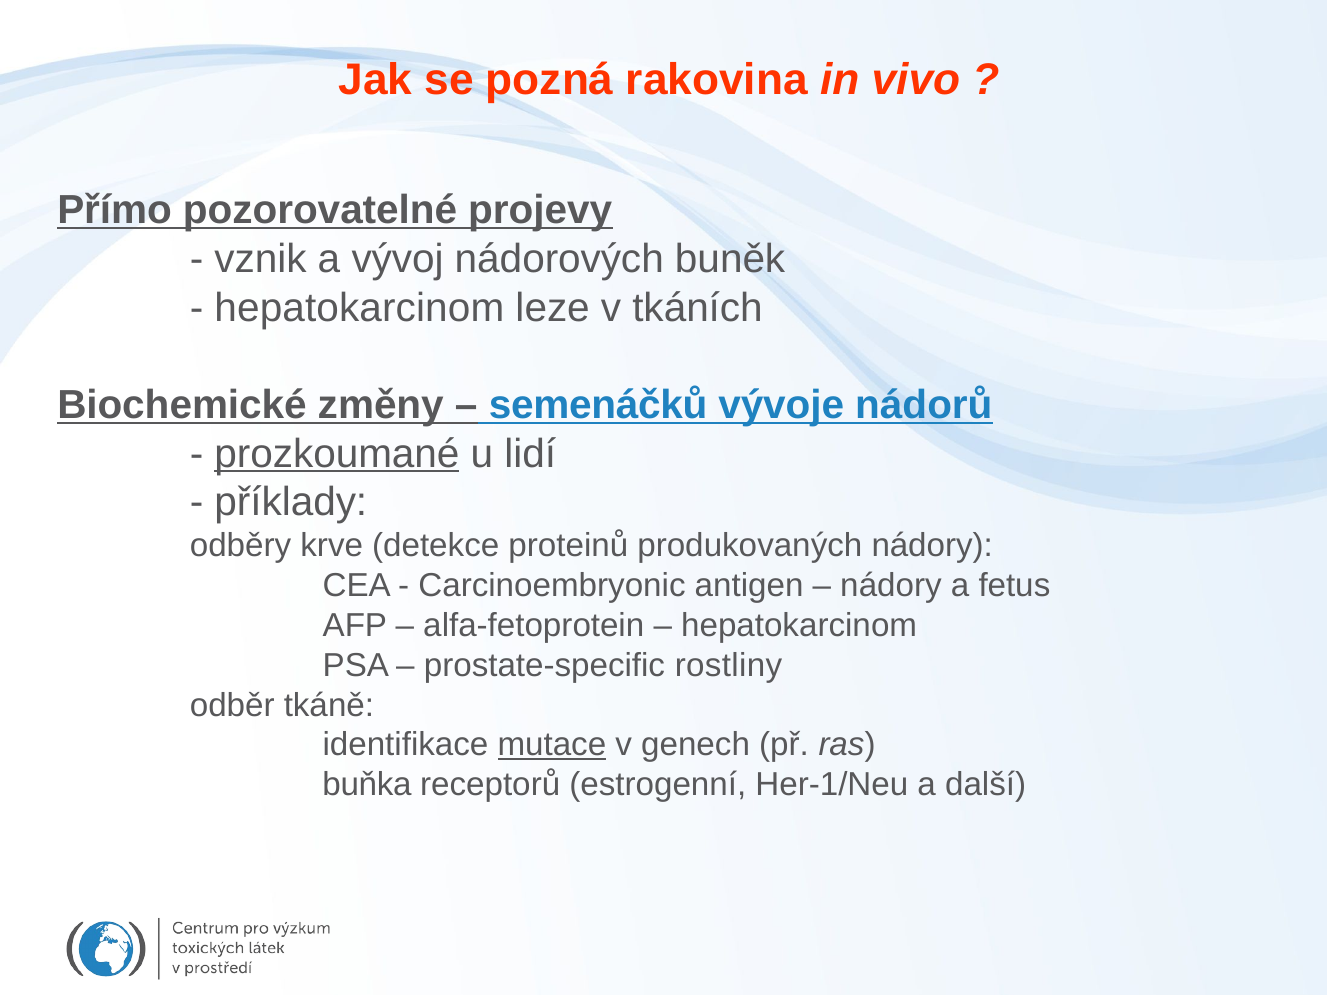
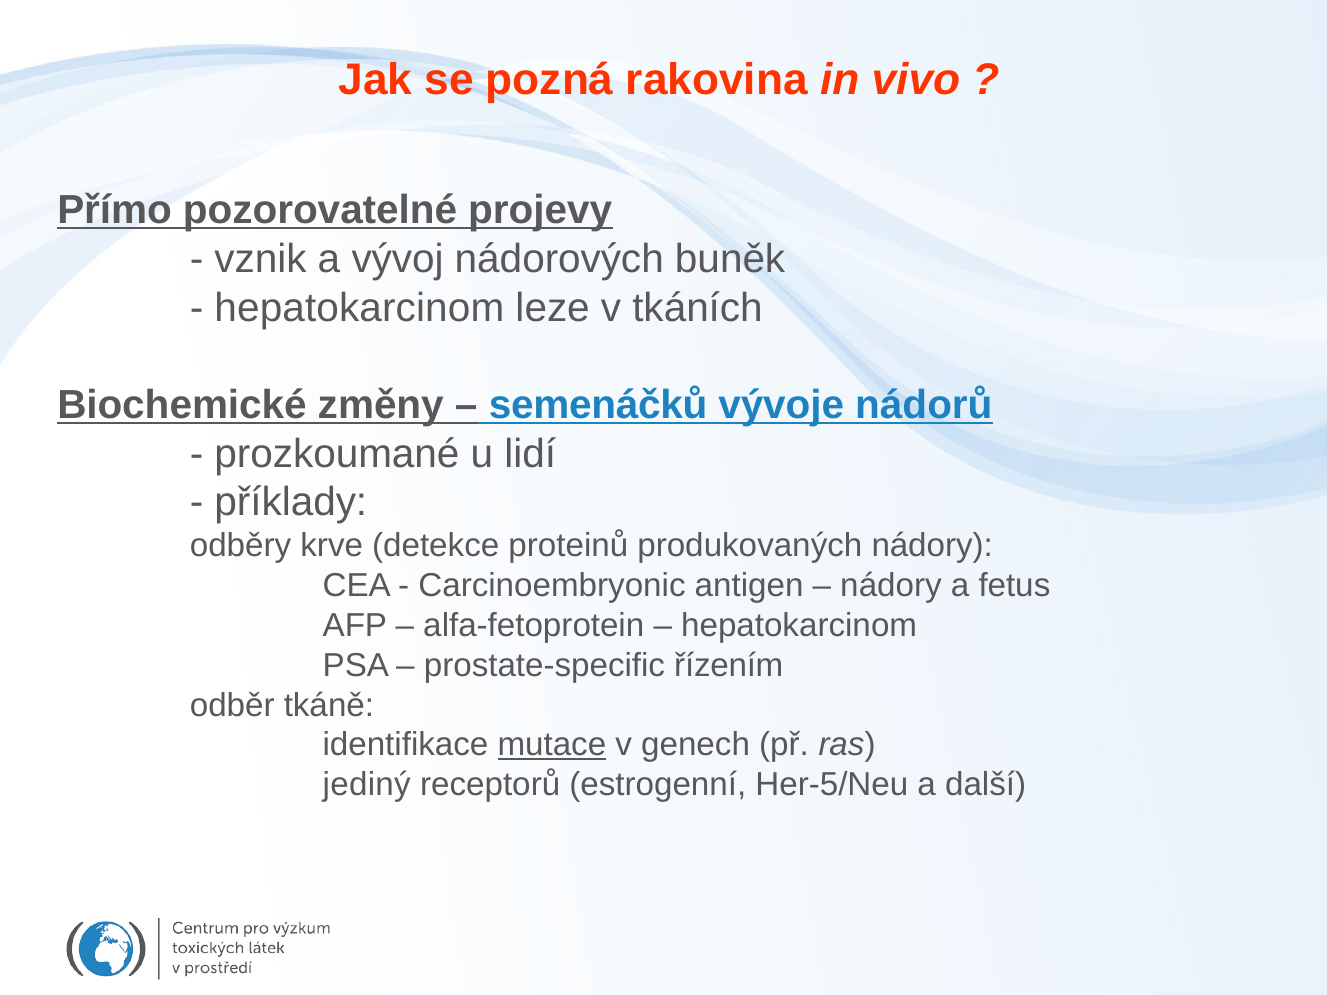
prozkoumané underline: present -> none (337, 454)
rostliny: rostliny -> řízením (729, 666)
buňka: buňka -> jediný (367, 785)
Her-1/Neu: Her-1/Neu -> Her-5/Neu (832, 785)
